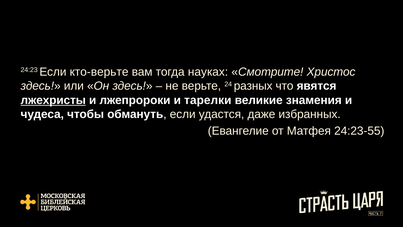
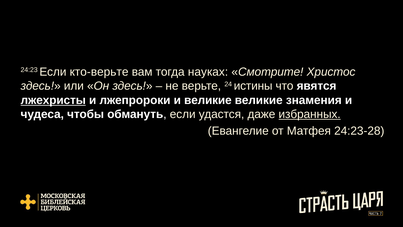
разных: разных -> истины (253, 86)
и тарелки: тарелки -> великие (208, 100)
избранных underline: none -> present (310, 114)
24:23-55: 24:23-55 -> 24:23-28 (359, 131)
